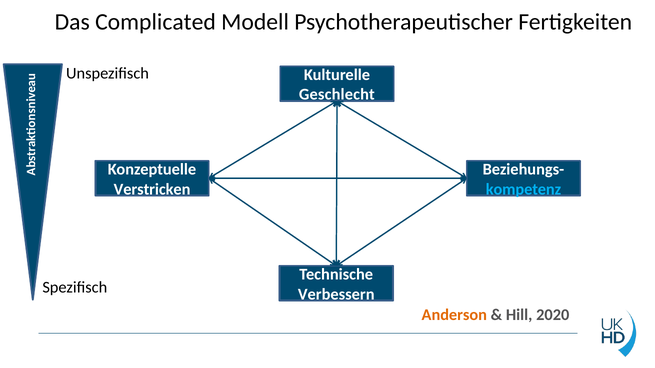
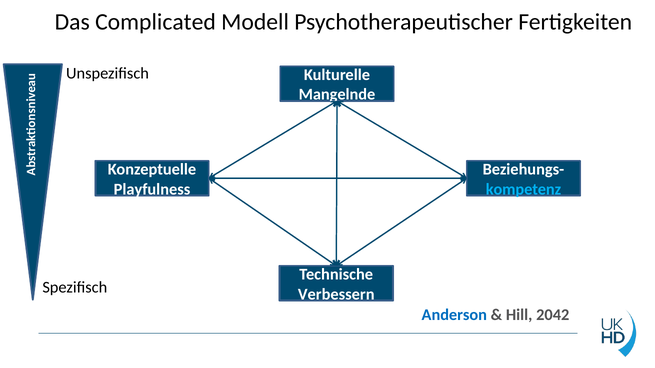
Geschlecht: Geschlecht -> Mangelnde (337, 95)
Verstricken: Verstricken -> Playfulness (152, 189)
Anderson colour: orange -> blue (454, 315)
2020: 2020 -> 2042 (553, 315)
